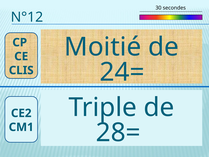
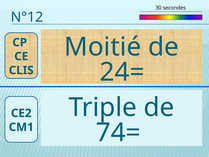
28=: 28= -> 74= (118, 132)
